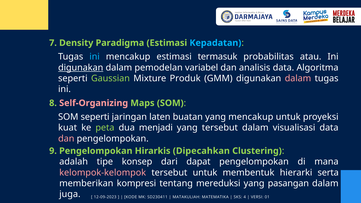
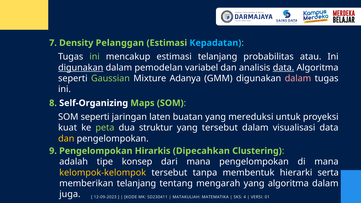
Paradigma: Paradigma -> Pelanggan (120, 43)
ini colour: light blue -> light green (95, 57)
estimasi termasuk: termasuk -> telanjang (218, 57)
data underline: none -> present (283, 68)
Produk: Produk -> Adanya (185, 78)
Self-Organizing colour: pink -> white (94, 103)
yang mencakup: mencakup -> mereduksi (251, 117)
menjadi: menjadi -> struktur (156, 128)
dan colour: pink -> yellow (66, 139)
dari dapat: dapat -> mana (198, 162)
kelompok-kelompok colour: pink -> yellow (103, 173)
tersebut untuk: untuk -> tanpa (205, 173)
memberikan kompresi: kompresi -> telanjang (136, 183)
mereduksi: mereduksi -> mengarah (218, 183)
yang pasangan: pasangan -> algoritma (288, 183)
